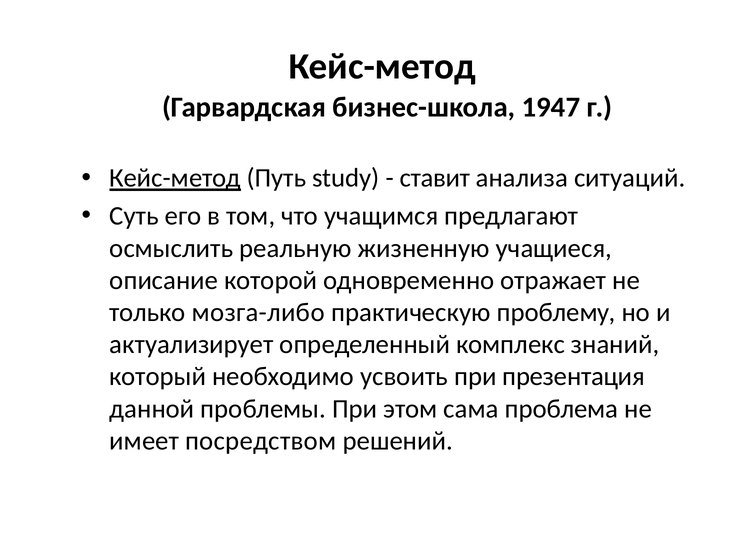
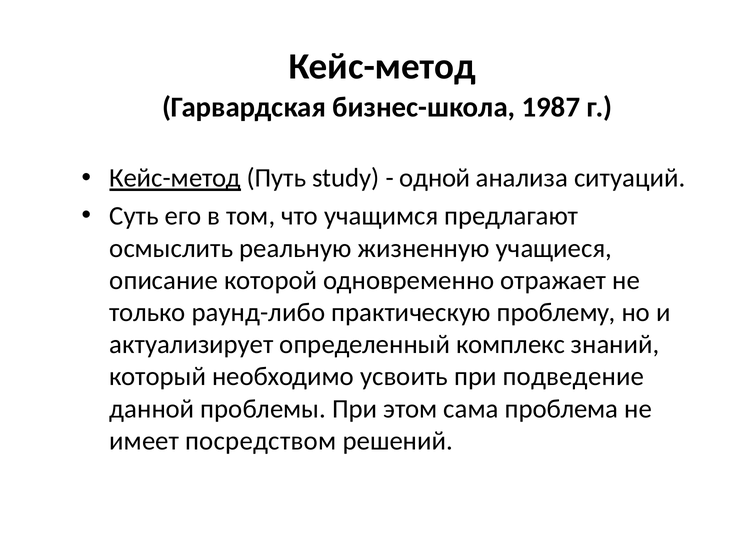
1947: 1947 -> 1987 (551, 107)
ставит: ставит -> одной (435, 178)
мозга-либо: мозга-либо -> раунд-либо (258, 313)
презентация: презентация -> подведение (573, 377)
